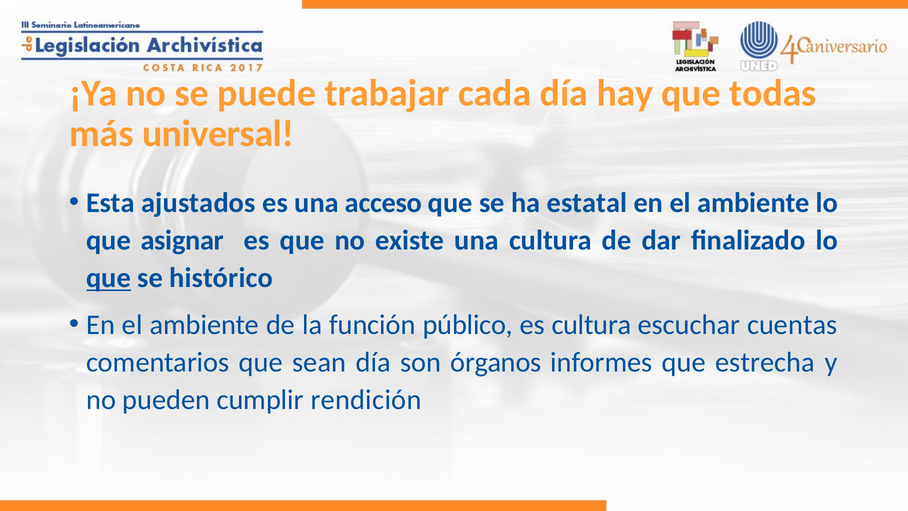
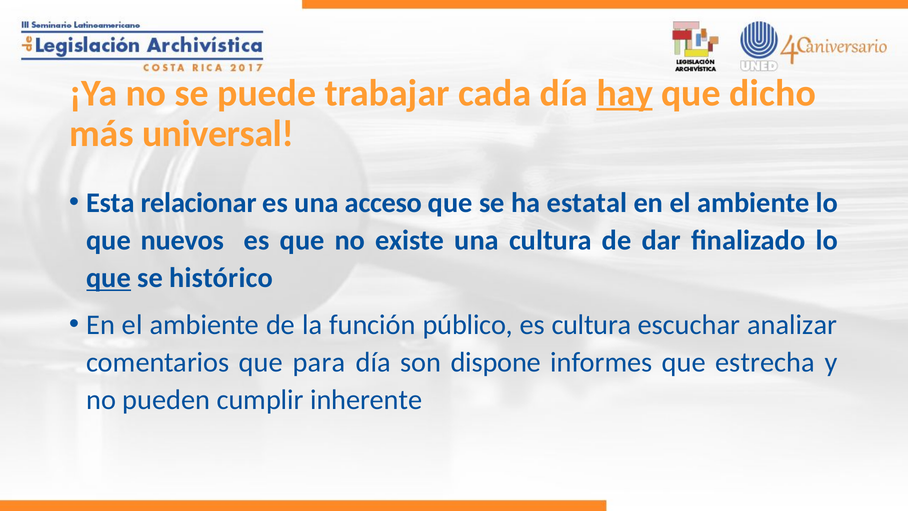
hay underline: none -> present (625, 93)
todas: todas -> dicho (773, 93)
ajustados: ajustados -> relacionar (199, 203)
asignar: asignar -> nuevos (182, 240)
cuentas: cuentas -> analizar (792, 325)
sean: sean -> para (319, 362)
órganos: órganos -> dispone (496, 362)
rendición: rendición -> inherente (366, 400)
